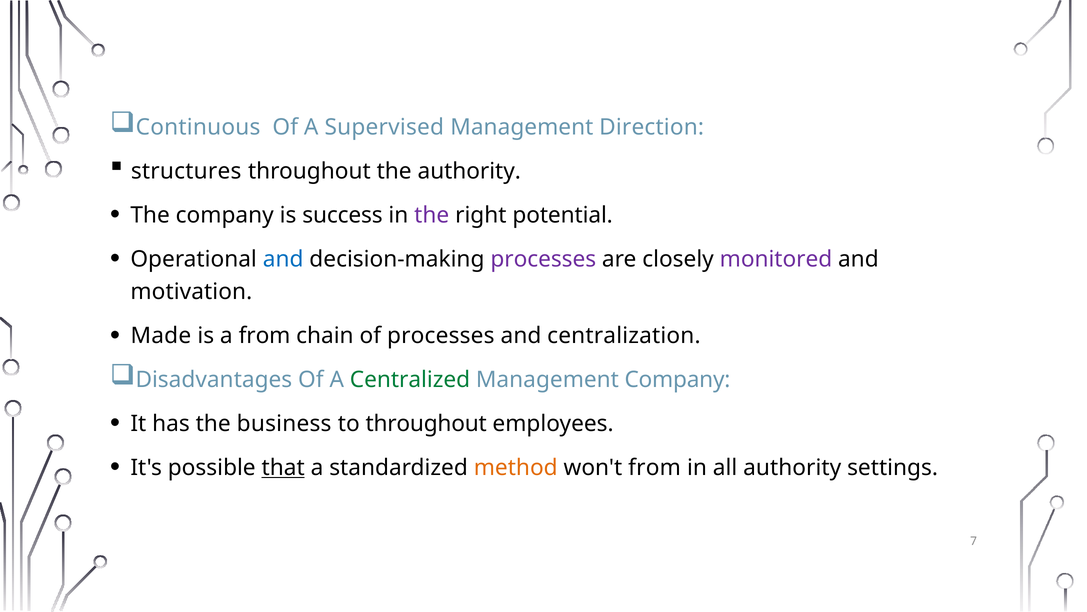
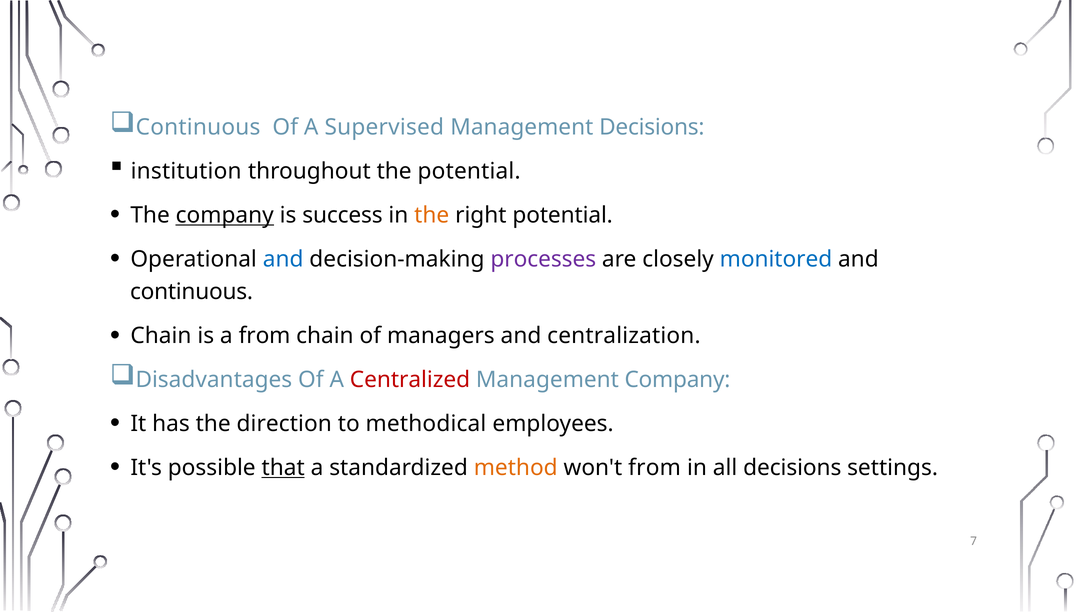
Management Direction: Direction -> Decisions (652, 127)
structures: structures -> institution (186, 171)
the authority: authority -> potential (469, 171)
company underline: none -> present (225, 215)
the colour: purple -> orange (432, 215)
monitored colour: purple -> blue (776, 259)
motivation: motivation -> continuous (192, 292)
Made: Made -> Chain (161, 336)
of processes: processes -> managers (441, 336)
Centralized colour: green -> red (410, 379)
business: business -> direction (284, 423)
to throughout: throughout -> methodical (426, 423)
all authority: authority -> decisions (792, 467)
